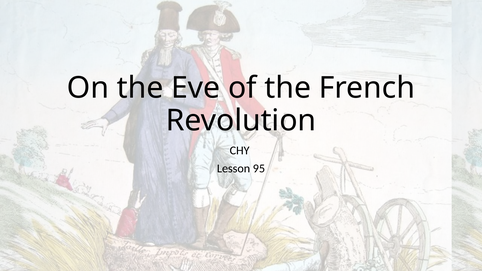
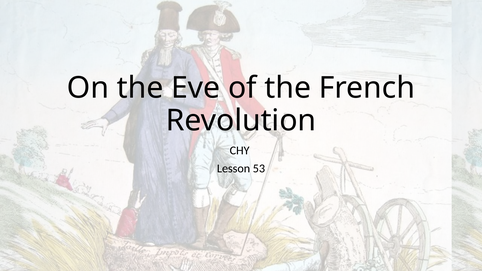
95: 95 -> 53 (259, 169)
